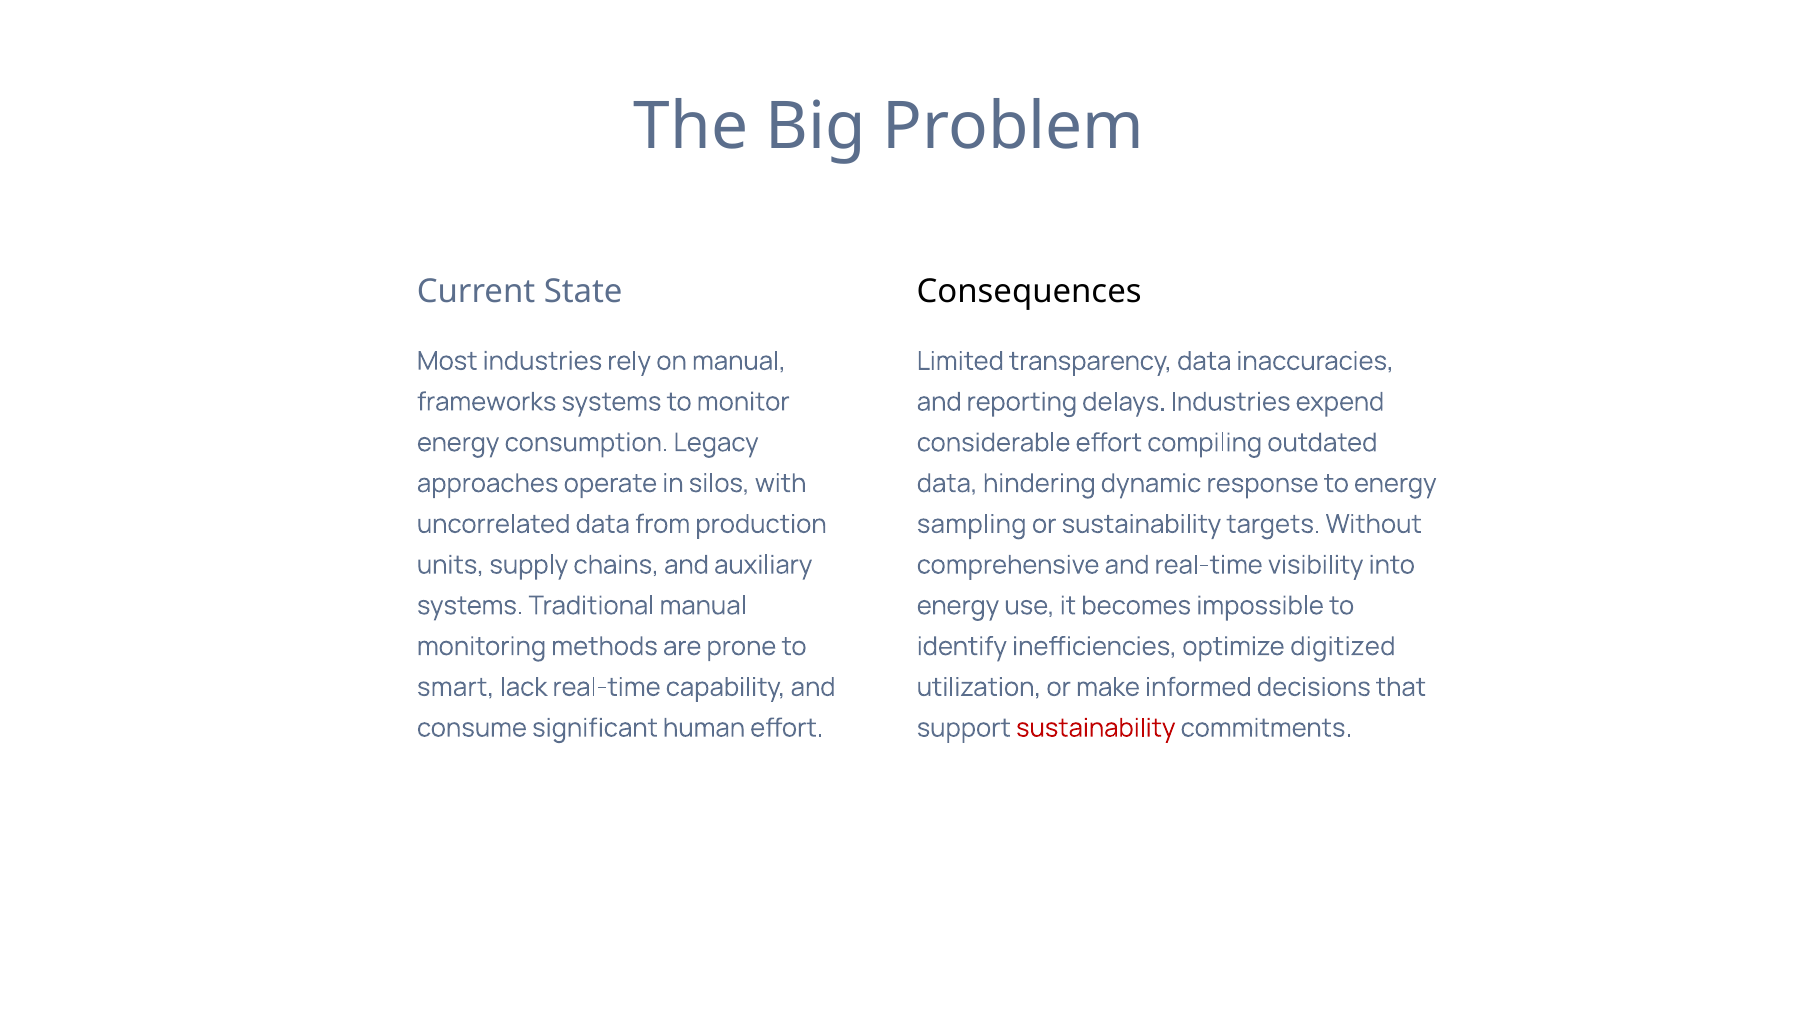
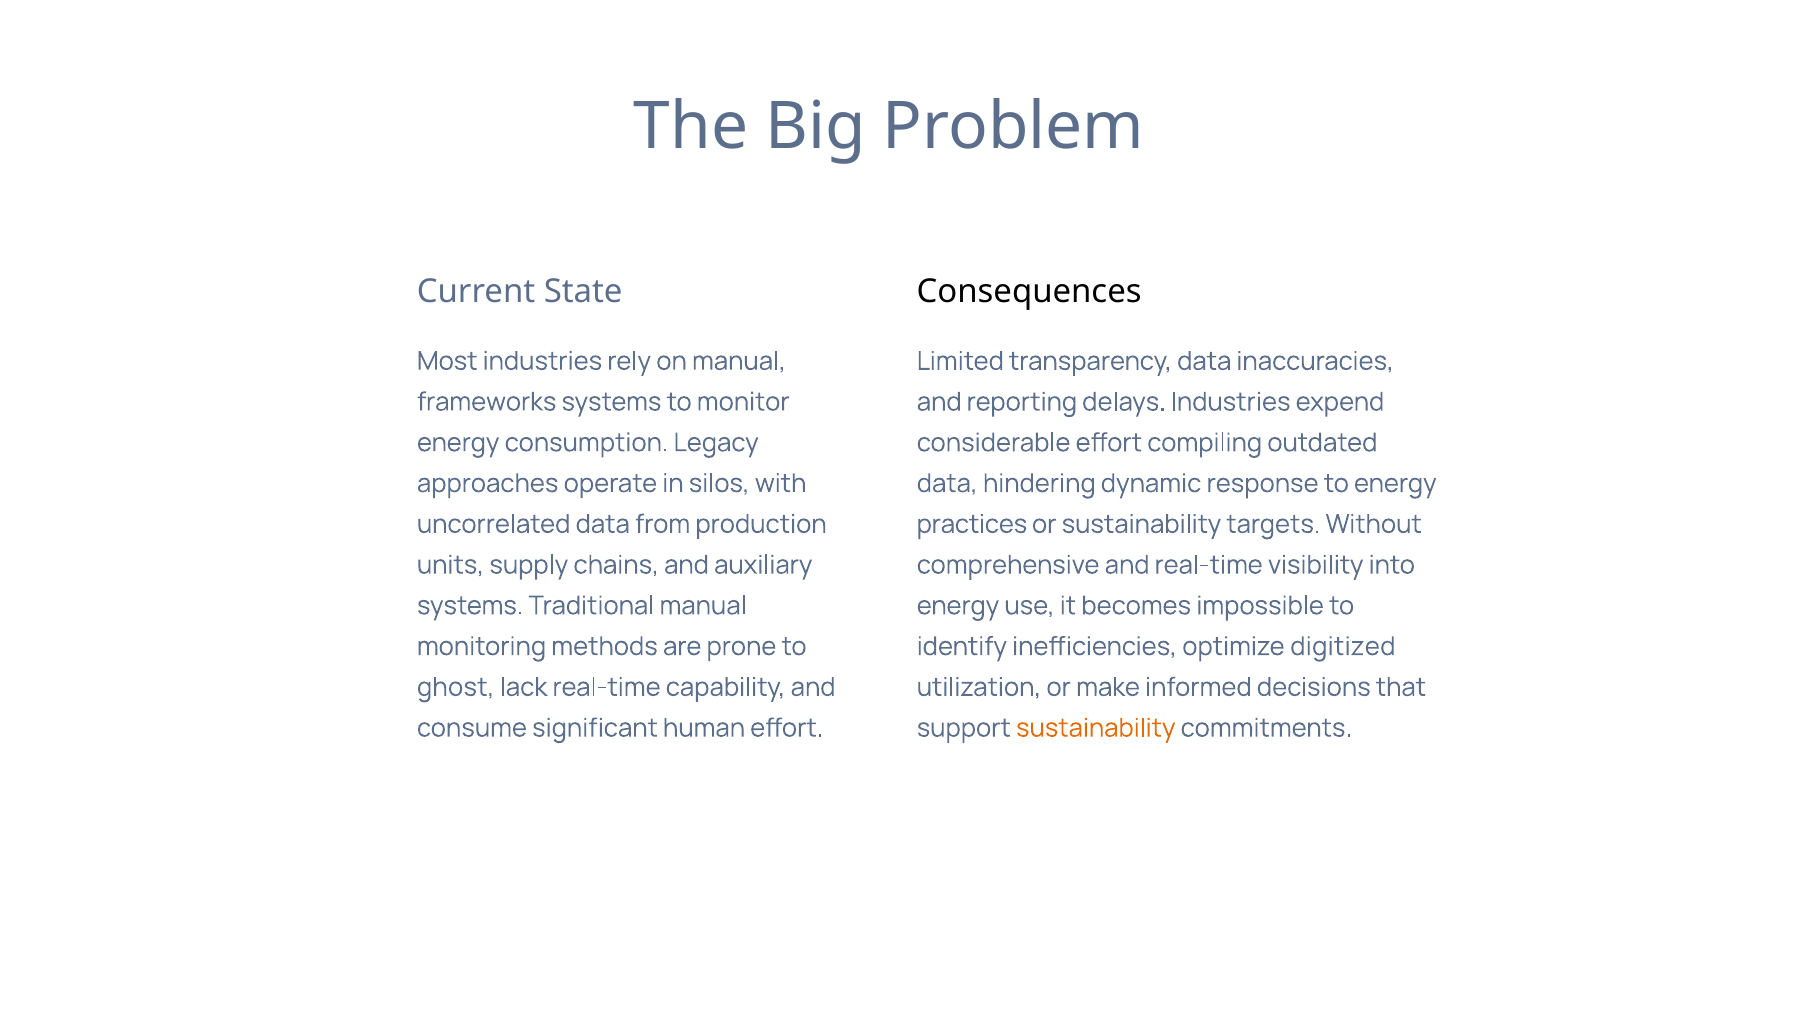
sampling: sampling -> practices (972, 524)
smart: smart -> ghost (456, 687)
sustainability colour: red -> orange (1096, 728)
